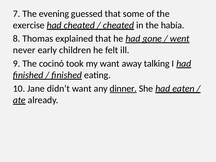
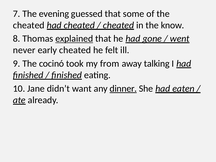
exercise: exercise -> cheated (29, 25)
había: había -> know (173, 25)
explained underline: none -> present (74, 39)
early children: children -> cheated (75, 50)
my want: want -> from (110, 64)
